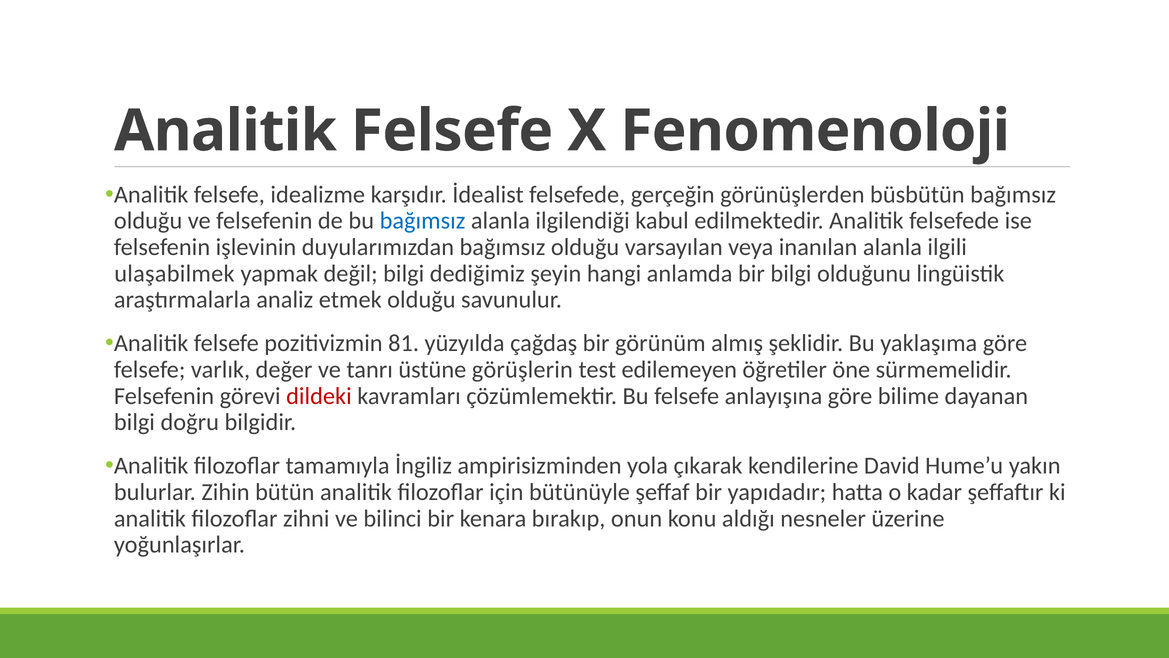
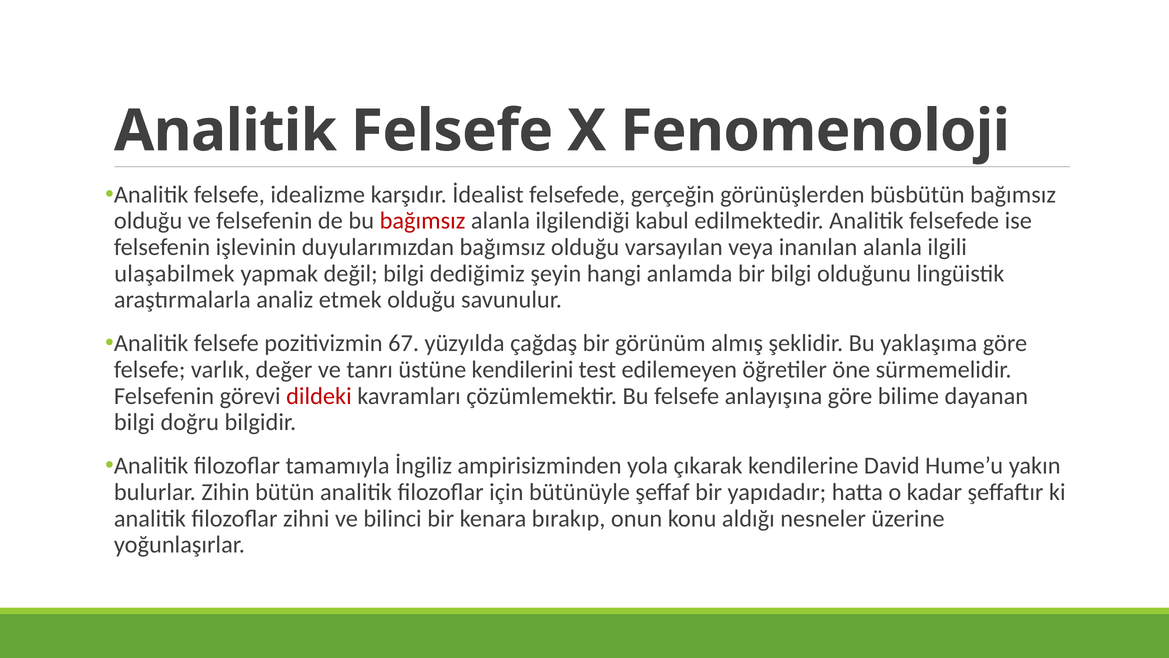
bağımsız colour: blue -> red (423, 221)
81: 81 -> 67 (404, 343)
görüşlerin: görüşlerin -> kendilerini (523, 369)
